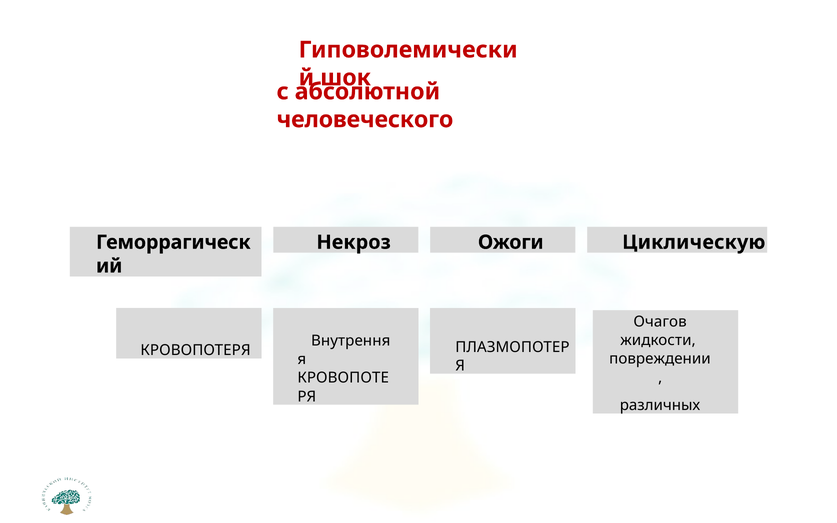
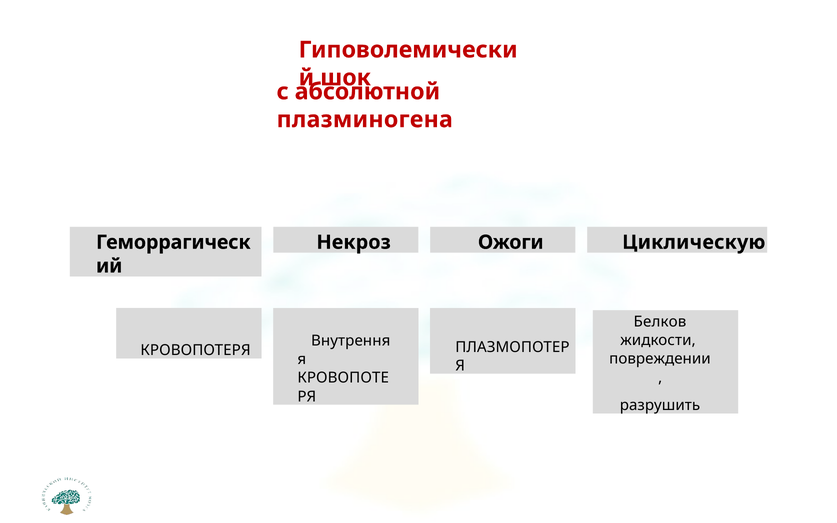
человеческого: человеческого -> плазминогена (365, 120)
Очагов: Очагов -> Белков (660, 322)
различных: различных -> разрушить (660, 406)
